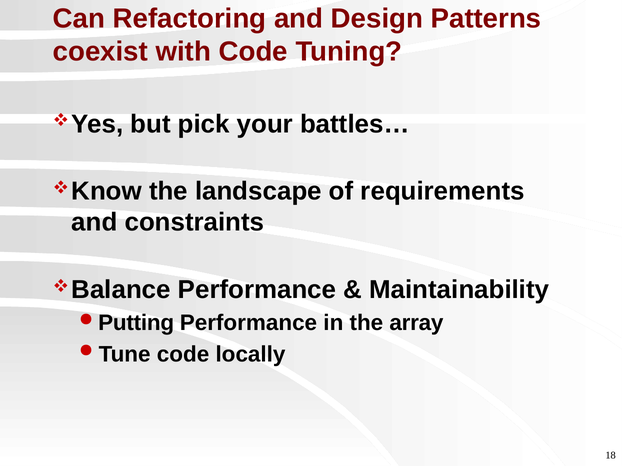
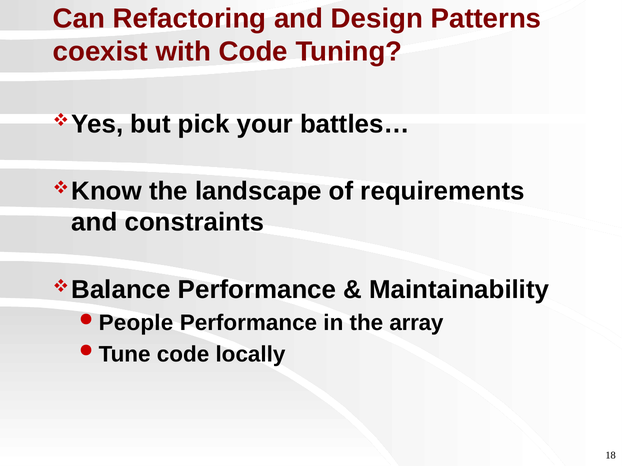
Putting: Putting -> People (136, 323)
